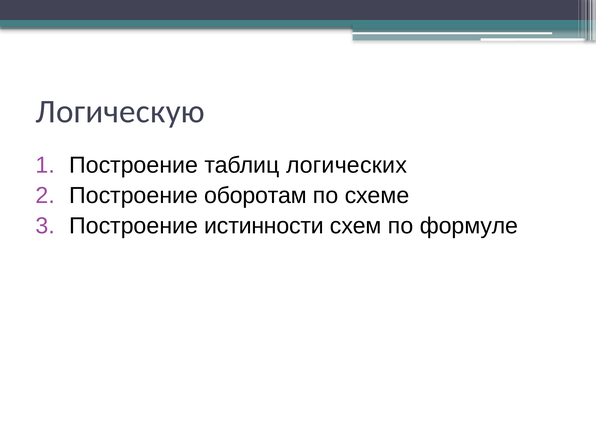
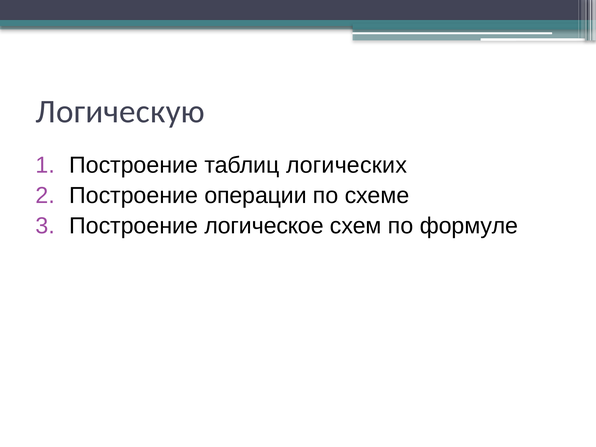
оборотам: оборотам -> операции (256, 195)
истинности: истинности -> логическое (264, 226)
